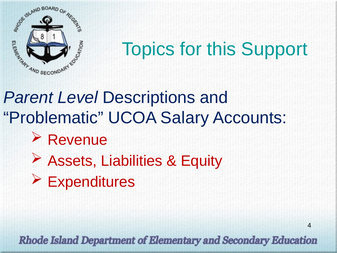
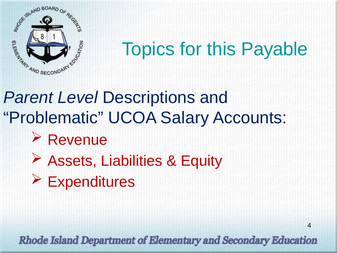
Support: Support -> Payable (275, 49)
